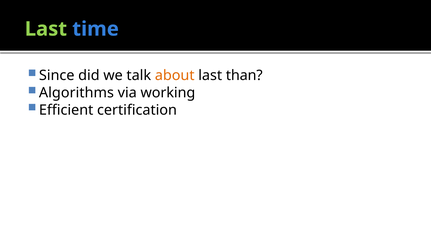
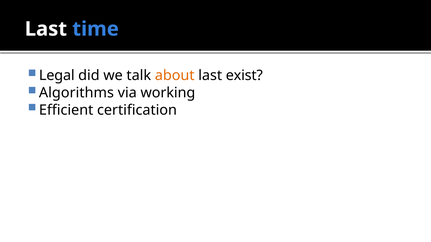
Last colour: light green -> white (46, 29)
Since: Since -> Legal (57, 76)
than: than -> exist (244, 76)
